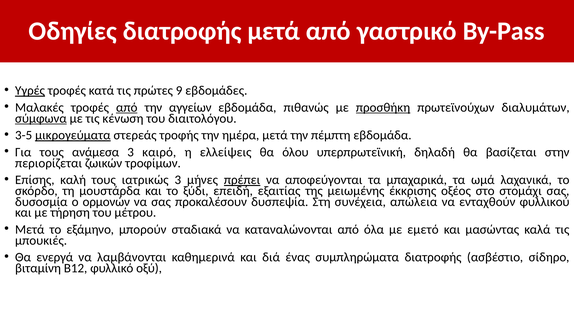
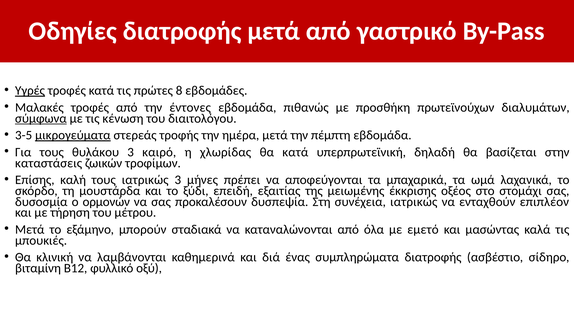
9: 9 -> 8 (179, 91)
από underline: present -> none (127, 107)
αγγείων: αγγείων -> έντονες (190, 107)
προσθήκη underline: present -> none (383, 107)
ανάμεσα: ανάμεσα -> θυλάκου (96, 152)
ελλείψεις: ελλείψεις -> χλωρίδας (226, 152)
θα όλου: όλου -> κατά (295, 152)
περιορίζεται: περιορίζεται -> καταστάσεις (49, 163)
πρέπει underline: present -> none (242, 180)
συνέχεια απώλεια: απώλεια -> ιατρικώς (414, 202)
φυλλικού: φυλλικού -> επιπλέον (544, 202)
ενεργά: ενεργά -> κλινική (55, 257)
